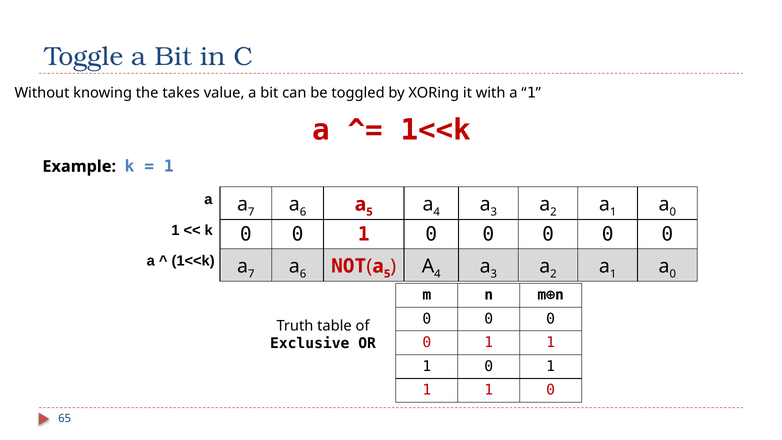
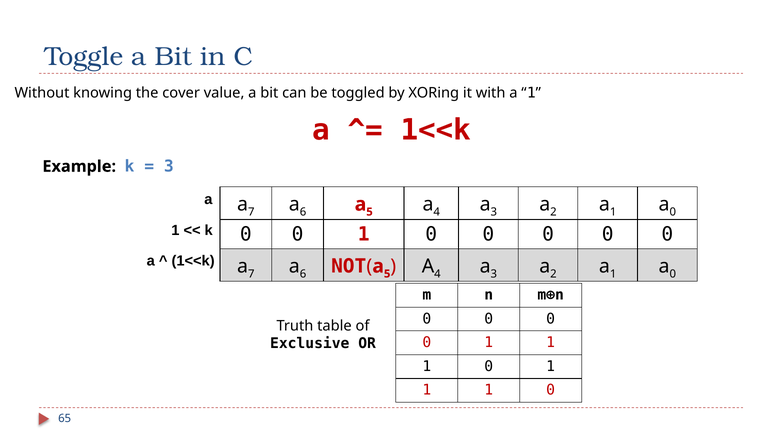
takes: takes -> cover (181, 93)
1: 1 -> 3 (169, 166)
